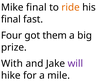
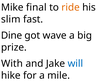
final: final -> slim (11, 19)
Four: Four -> Dine (12, 35)
them: them -> wave (55, 35)
will colour: purple -> blue (75, 64)
